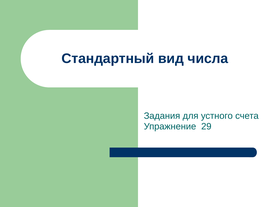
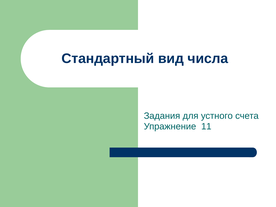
29: 29 -> 11 (206, 127)
